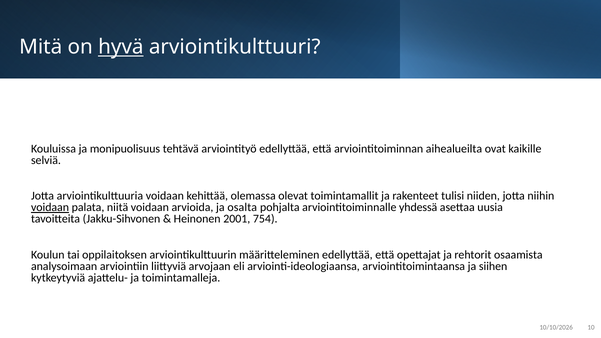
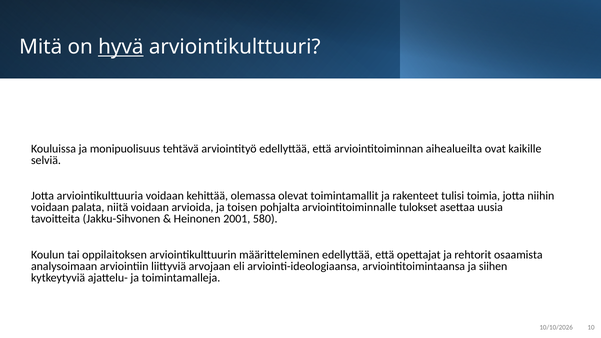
niiden: niiden -> toimia (483, 196)
voidaan underline: present -> none (50, 207)
osalta: osalta -> toisen (242, 207)
yhdessä: yhdessä -> tulokset (418, 207)
754: 754 -> 580 (265, 219)
